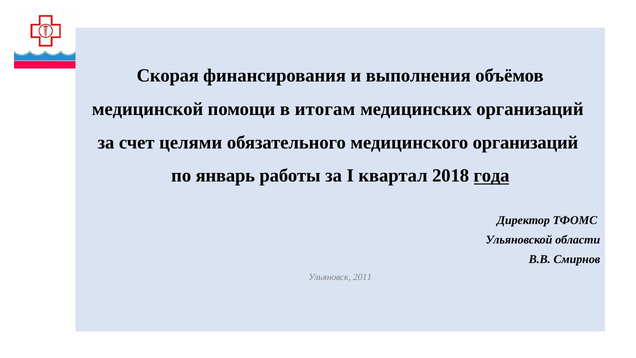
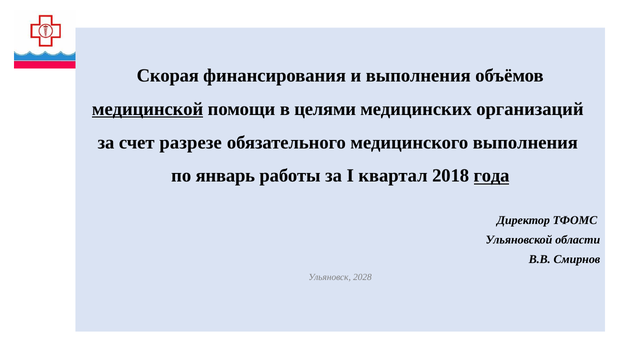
медицинской underline: none -> present (148, 109)
итогам: итогам -> целями (325, 109)
целями: целями -> разрезе (191, 142)
медицинского организаций: организаций -> выполнения (525, 142)
2011: 2011 -> 2028 (362, 277)
